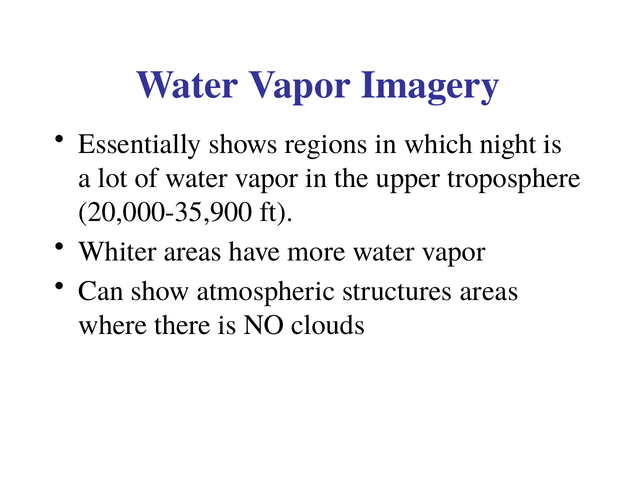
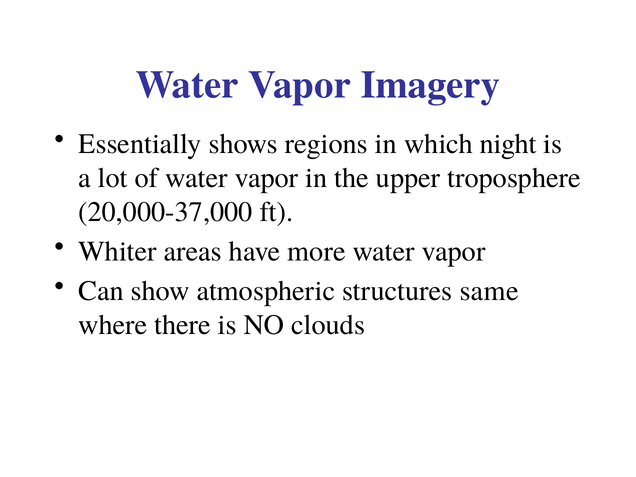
20,000-35,900: 20,000-35,900 -> 20,000-37,000 (165, 212)
structures areas: areas -> same (489, 291)
